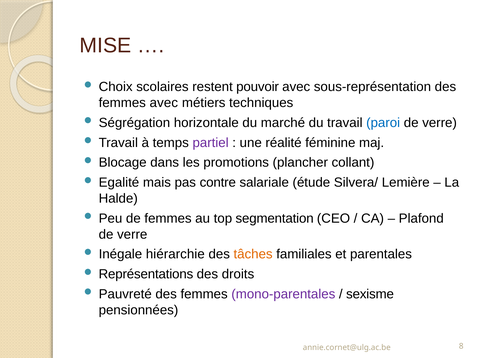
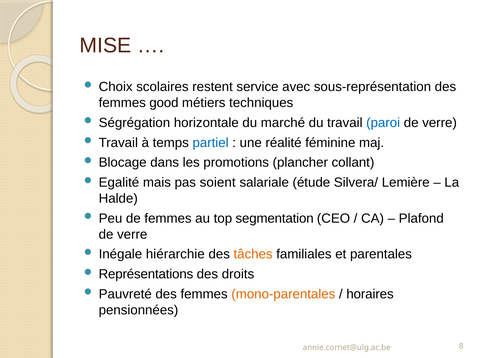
pouvoir: pouvoir -> service (257, 87)
femmes avec: avec -> good (164, 103)
partiel colour: purple -> blue (211, 143)
contre: contre -> soient (218, 182)
mono-parentales colour: purple -> orange (283, 294)
sexisme: sexisme -> horaires (370, 294)
